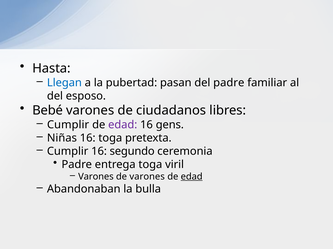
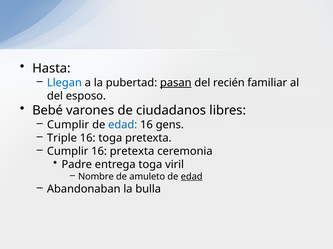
pasan underline: none -> present (176, 83)
del padre: padre -> recién (229, 83)
edad colour: purple -> blue (123, 125)
Niñas: Niñas -> Triple (62, 138)
16 segundo: segundo -> pretexta (132, 152)
Varones: Varones -> Nombre (96, 177)
de varones: varones -> amuleto (147, 177)
